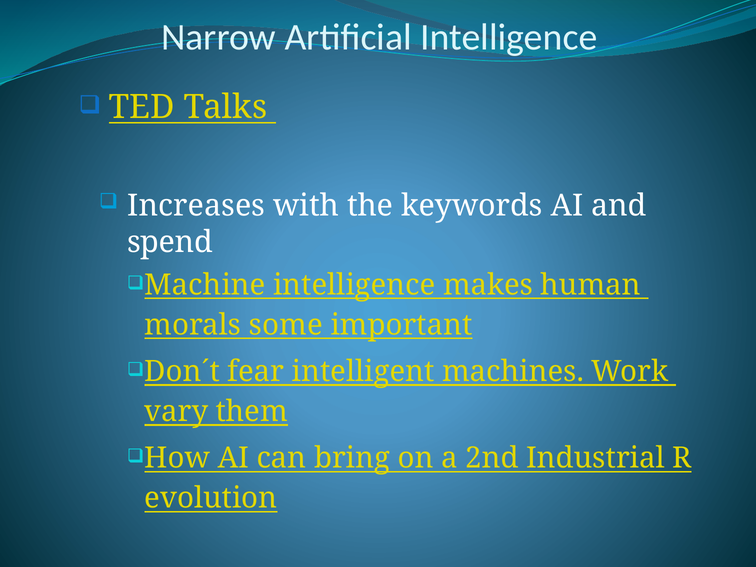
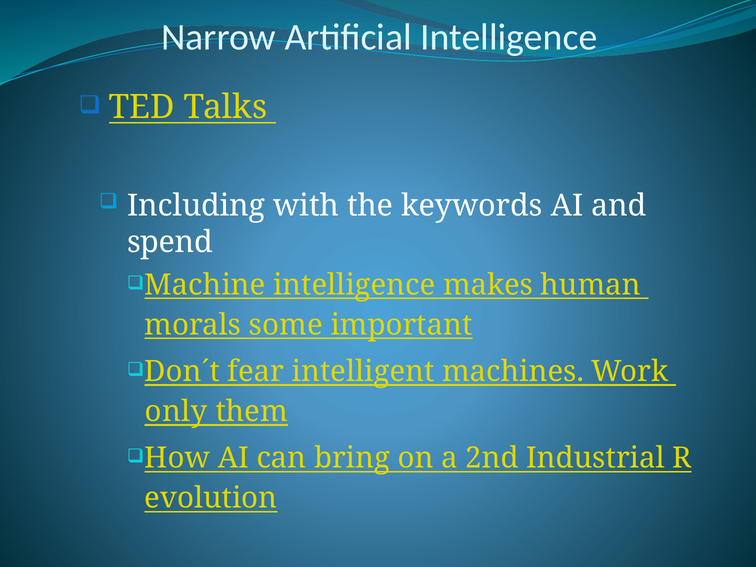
Increases: Increases -> Including (196, 206)
vary: vary -> only (176, 411)
